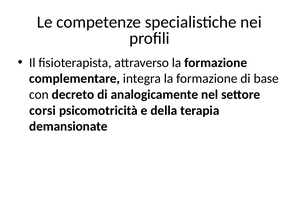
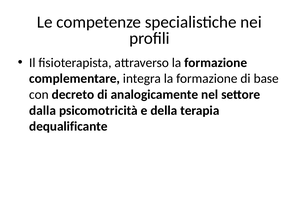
corsi: corsi -> dalla (43, 111)
demansionate: demansionate -> dequalificante (68, 127)
